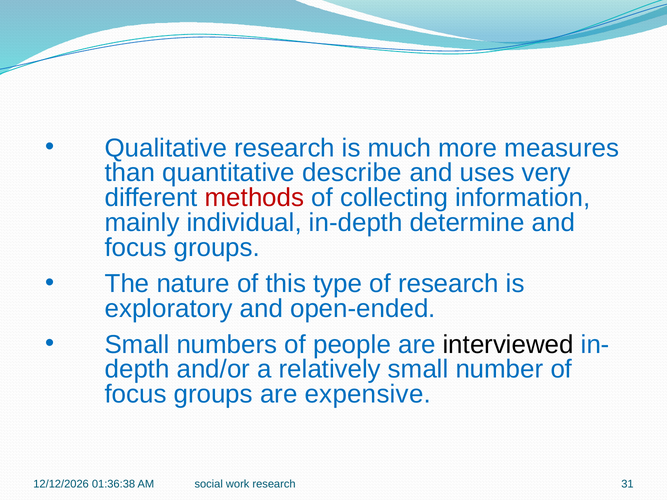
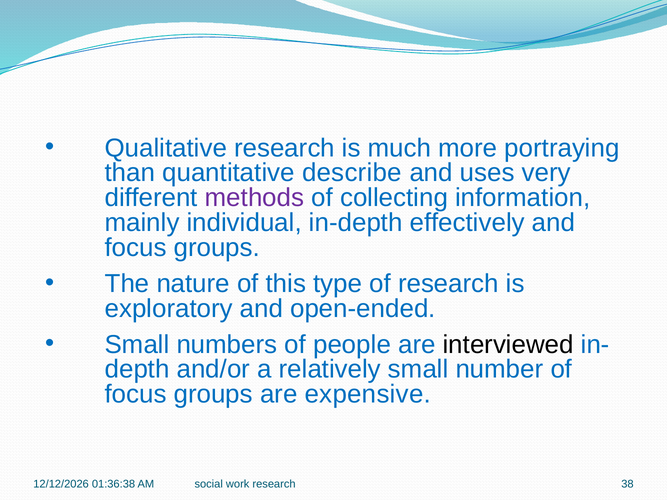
measures: measures -> portraying (562, 148)
methods colour: red -> purple (255, 198)
determine: determine -> effectively (467, 223)
31: 31 -> 38 (627, 484)
